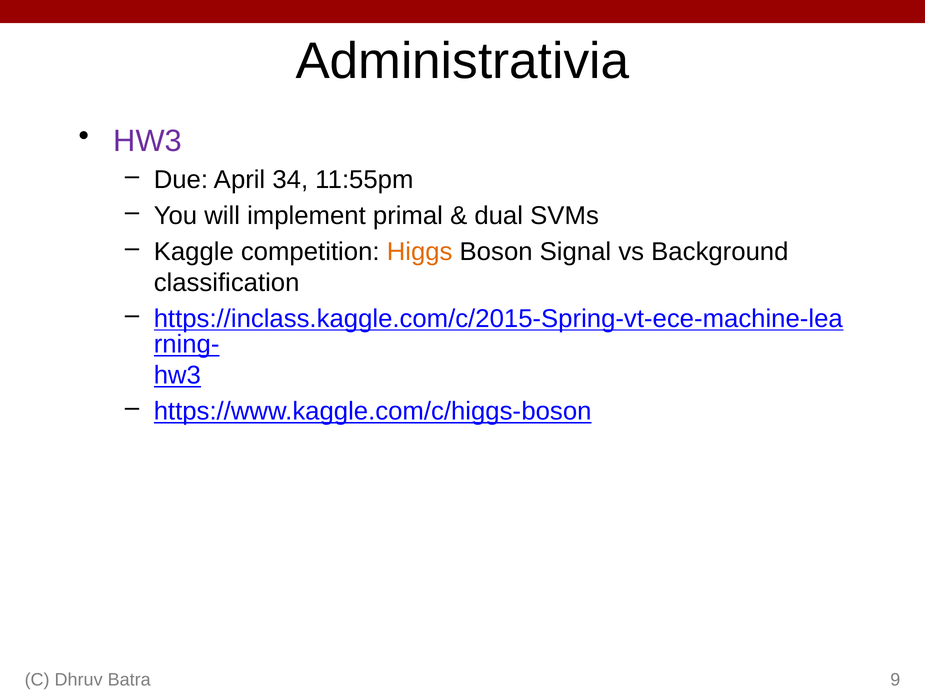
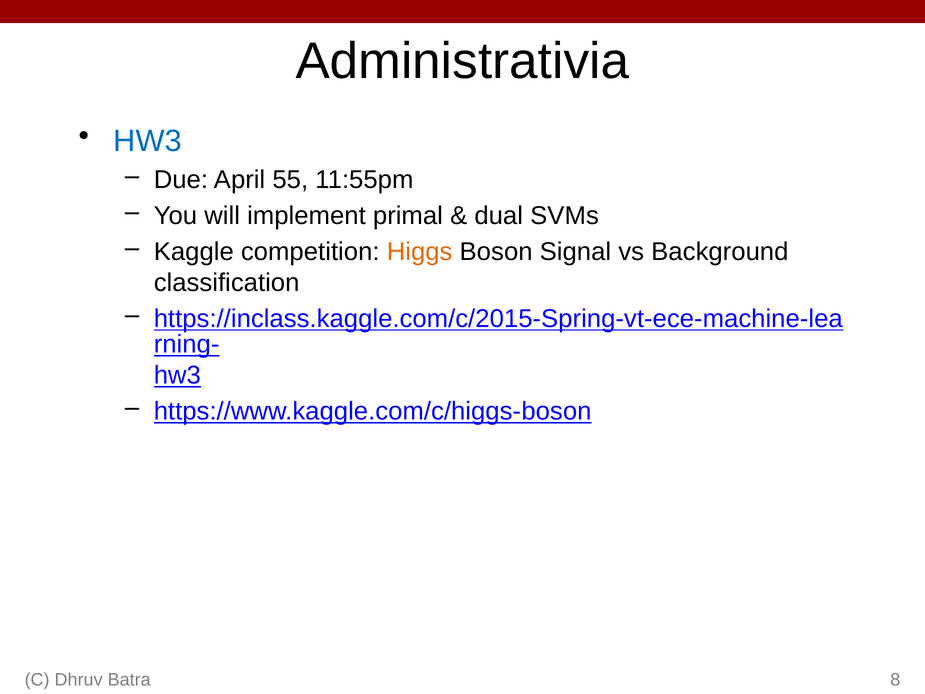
HW3 colour: purple -> blue (148, 141)
34: 34 -> 55 (290, 180)
9: 9 -> 8 (895, 680)
